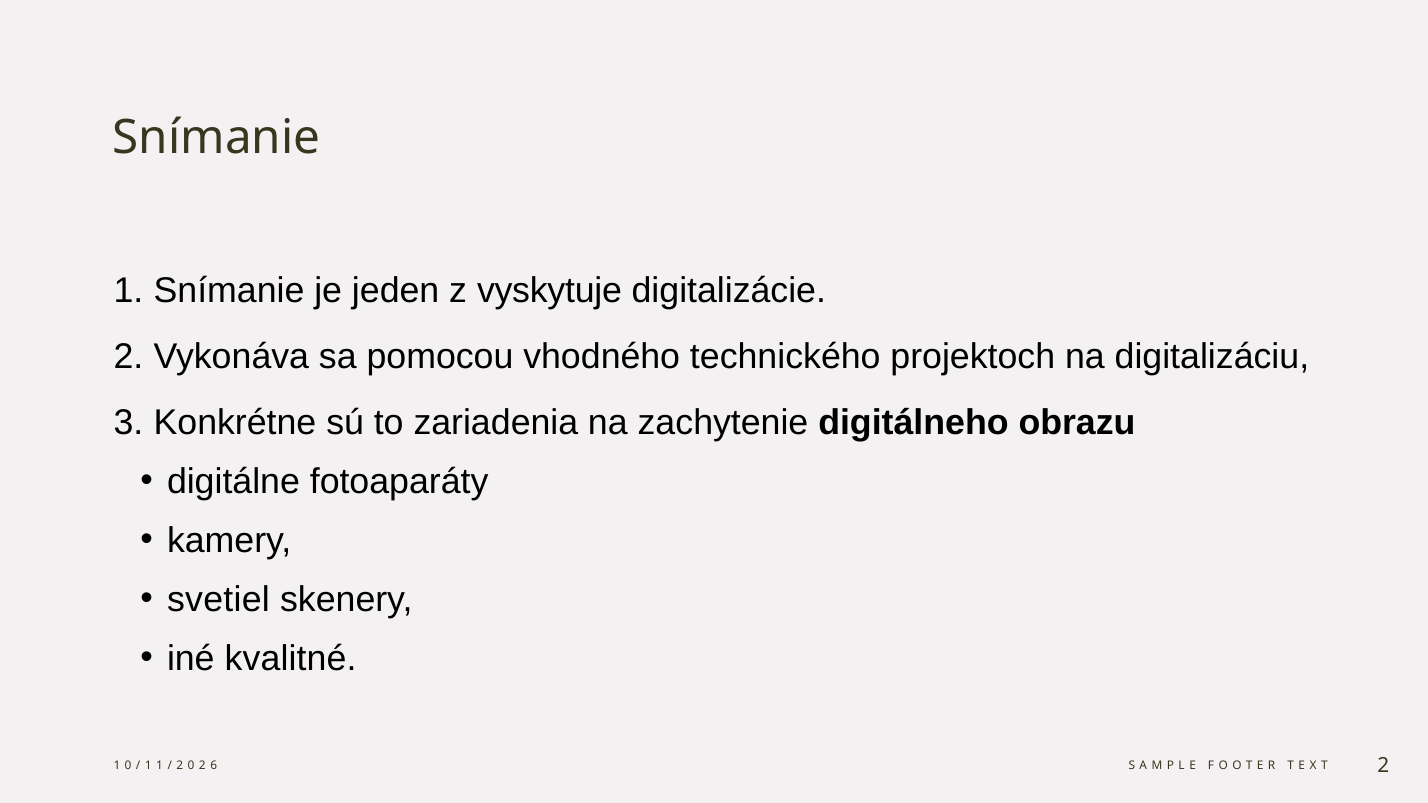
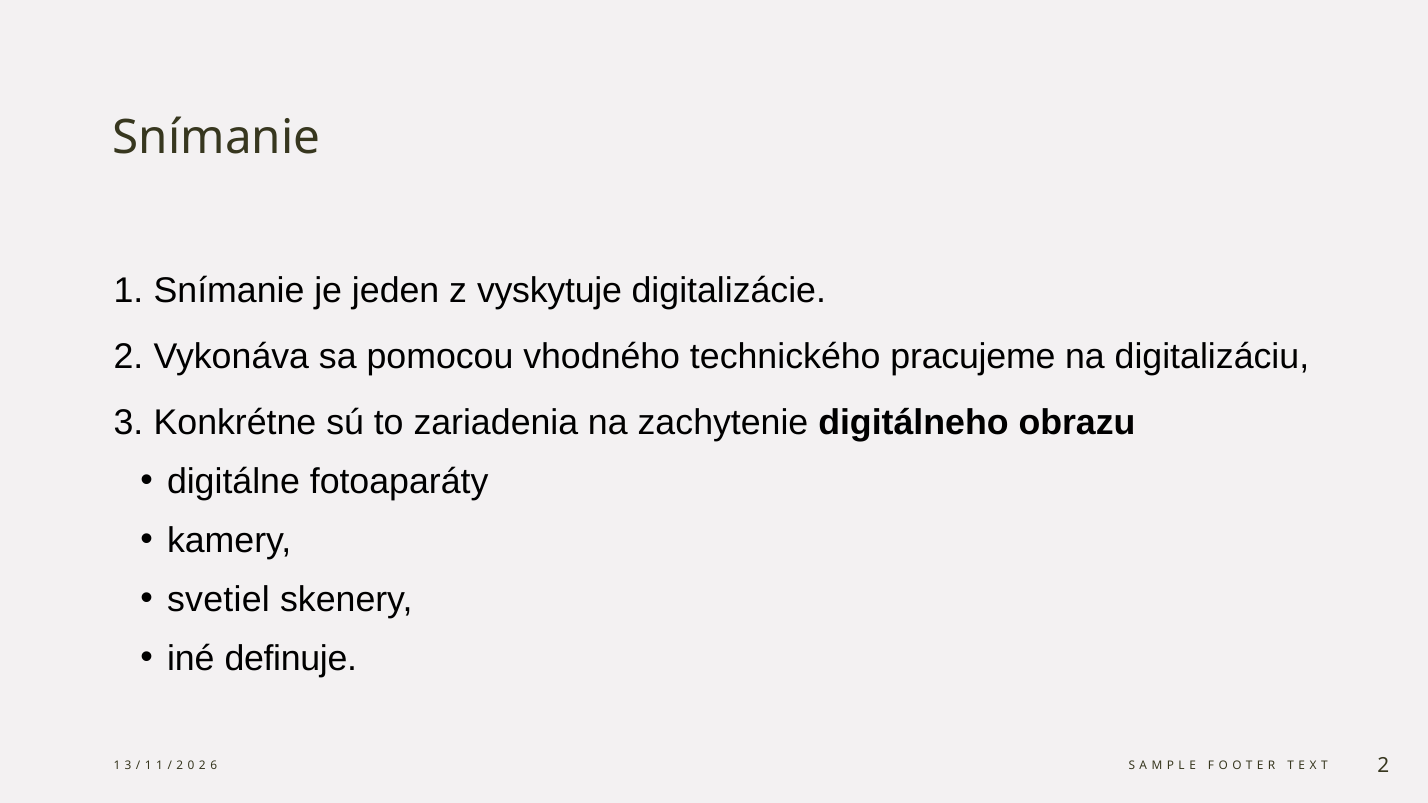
projektoch: projektoch -> pracujeme (973, 357)
kvalitné: kvalitné -> definuje (291, 658)
0: 0 -> 3 (128, 766)
